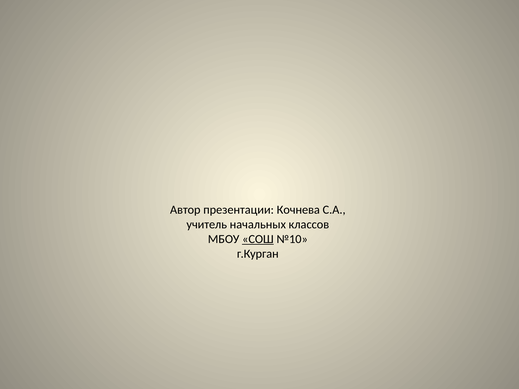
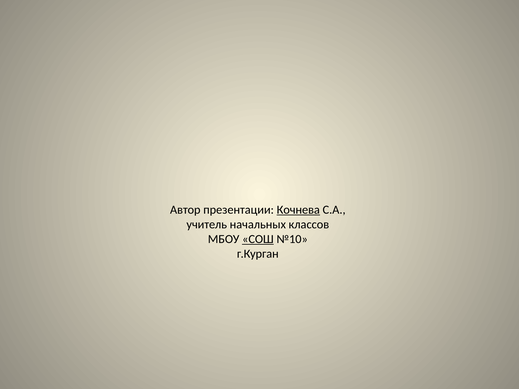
Кочнева underline: none -> present (298, 210)
